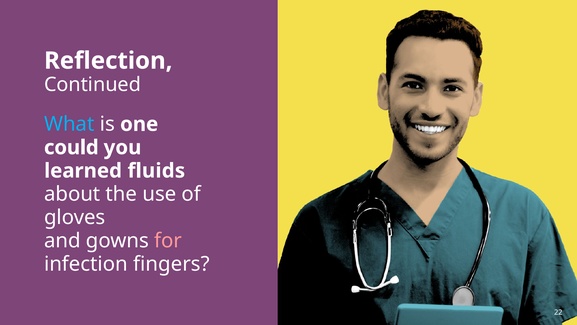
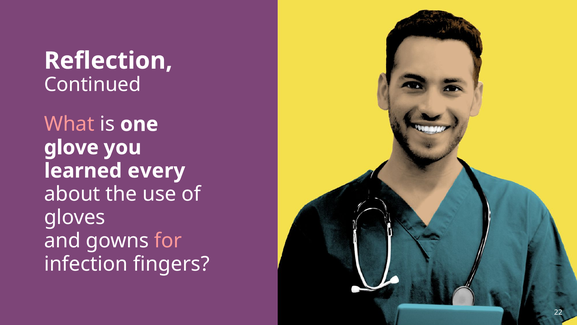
What colour: light blue -> pink (69, 124)
could: could -> glove (71, 147)
fluids: fluids -> every (156, 171)
